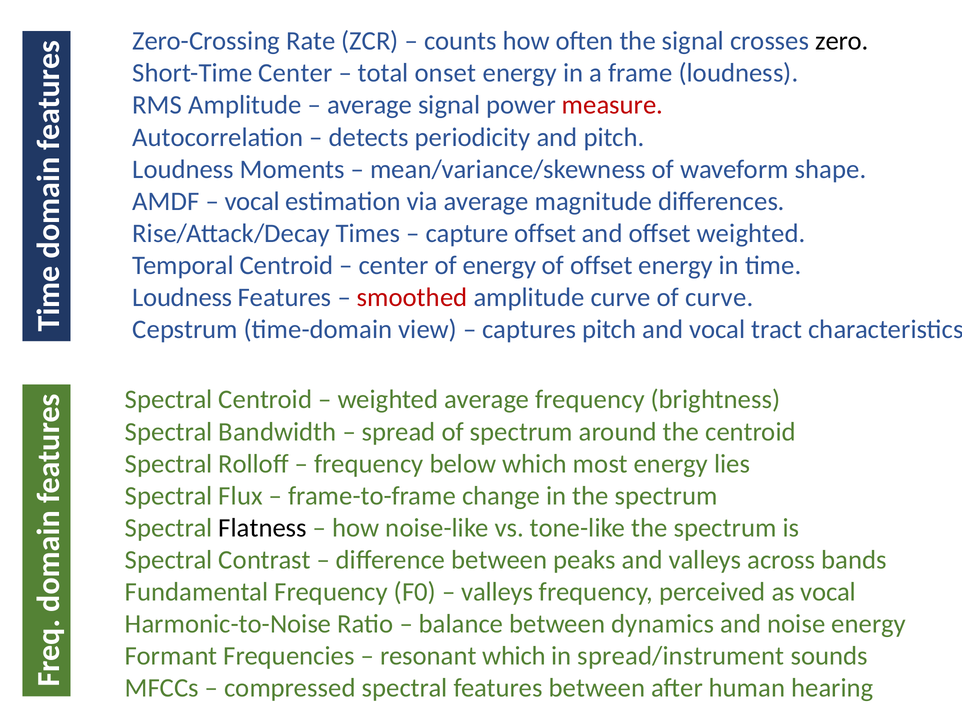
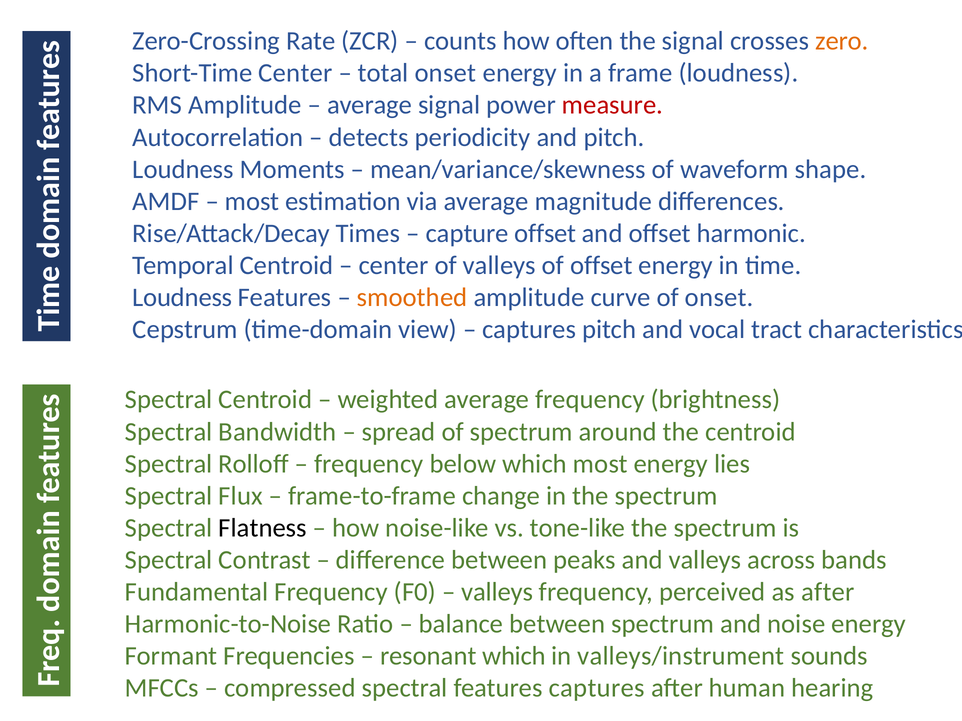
zero colour: black -> orange (842, 41)
vocal: vocal -> most (252, 201)
offset weighted: weighted -> harmonic (751, 234)
of energy: energy -> valleys (499, 266)
smoothed colour: red -> orange (412, 298)
of curve: curve -> onset (719, 298)
as vocal: vocal -> after (828, 592)
between dynamics: dynamics -> spectrum (663, 624)
spread/instrument: spread/instrument -> valleys/instrument (681, 657)
features between: between -> captures (597, 689)
